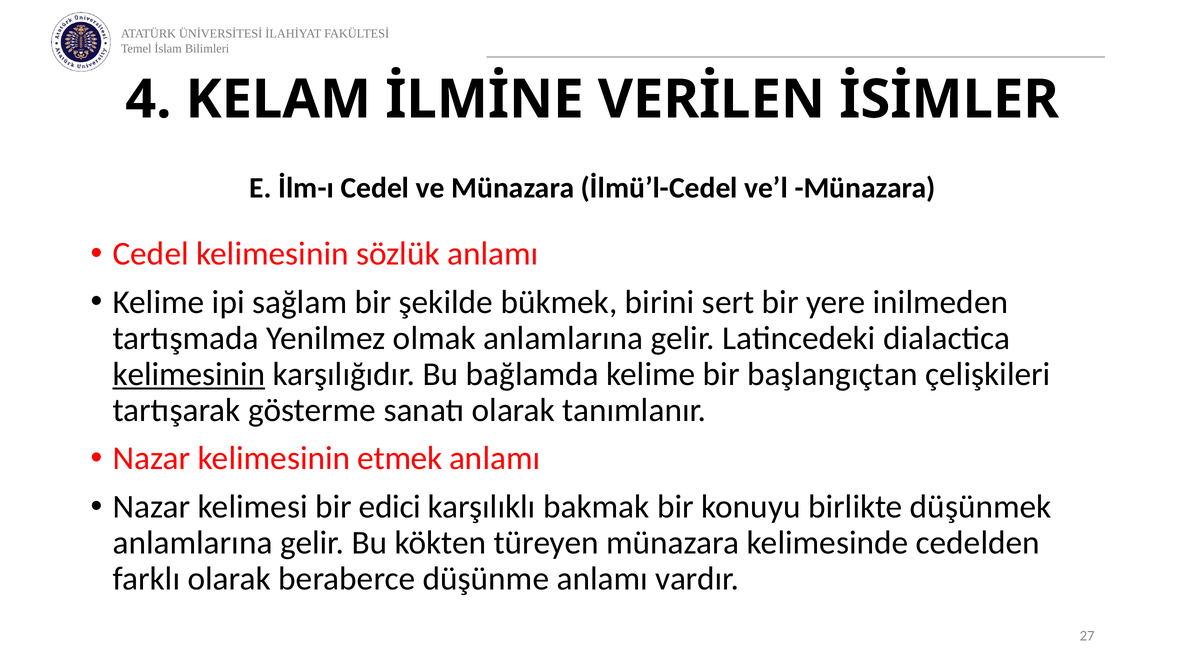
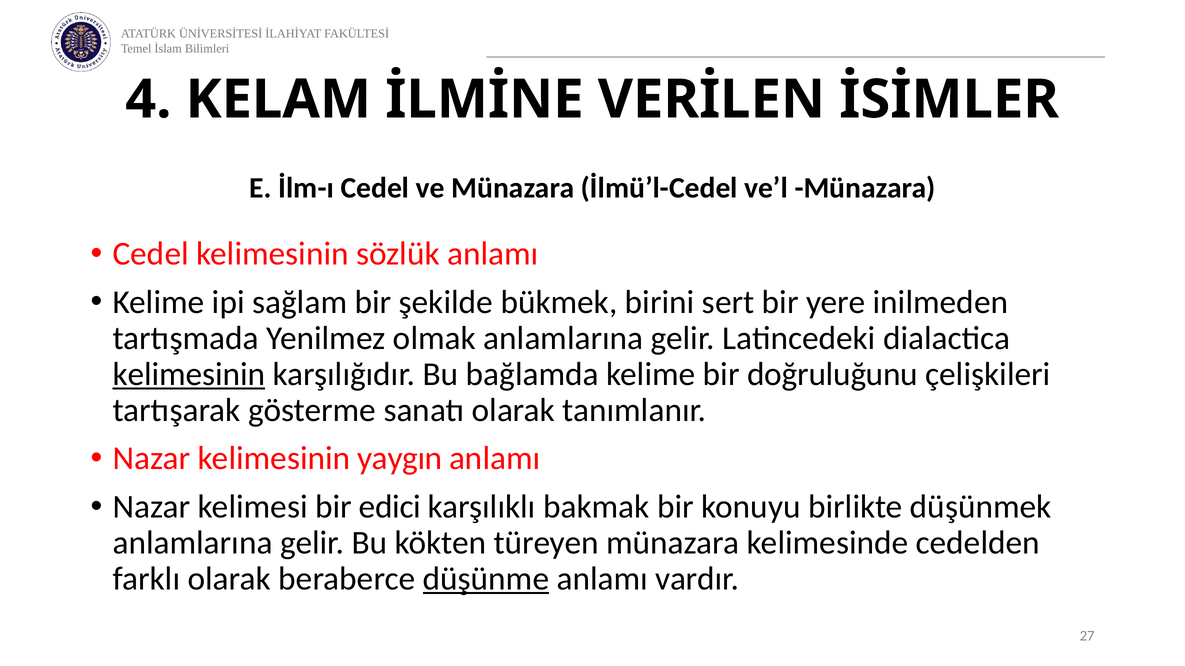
başlangıçtan: başlangıçtan -> doğruluğunu (833, 374)
etmek: etmek -> yaygın (400, 459)
düşünme underline: none -> present (486, 579)
